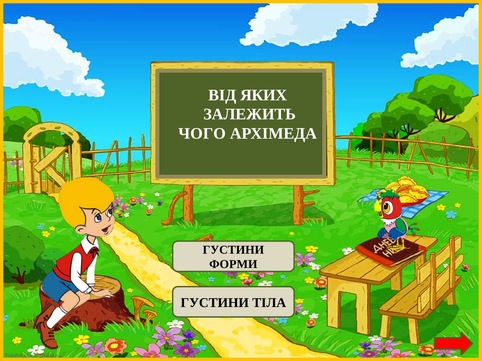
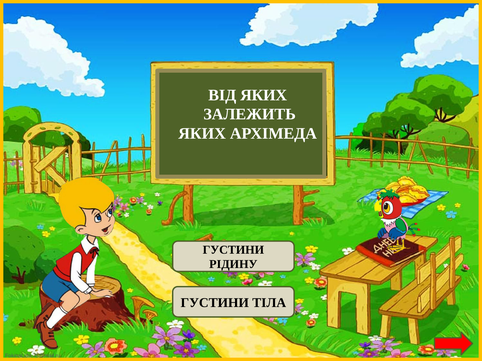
ЧОГО: ЧОГО -> ЯКИХ (202, 134)
ФОРМИ: ФОРМИ -> РІДИНУ (233, 265)
